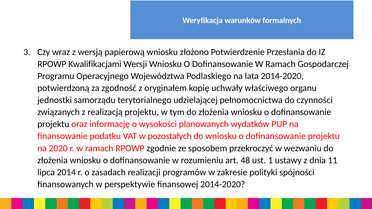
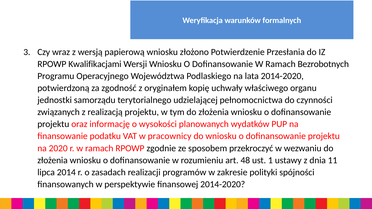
Gospodarczej: Gospodarczej -> Bezrobotnych (323, 64)
pozostałych: pozostałych -> pracownicy (170, 136)
